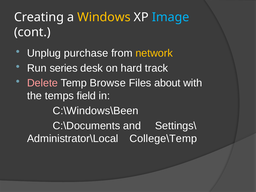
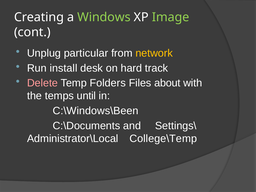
Windows colour: yellow -> light green (104, 17)
Image colour: light blue -> light green (171, 17)
purchase: purchase -> particular (86, 53)
series: series -> install (63, 68)
Browse: Browse -> Folders (108, 83)
field: field -> until (86, 96)
